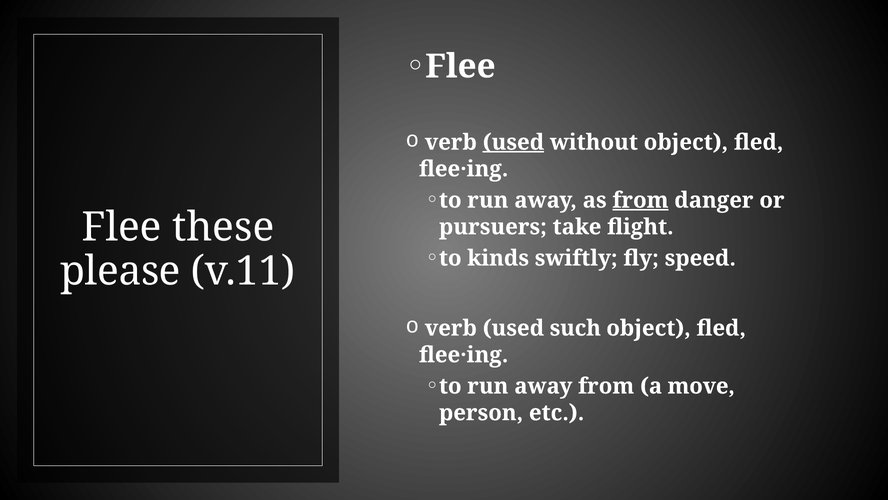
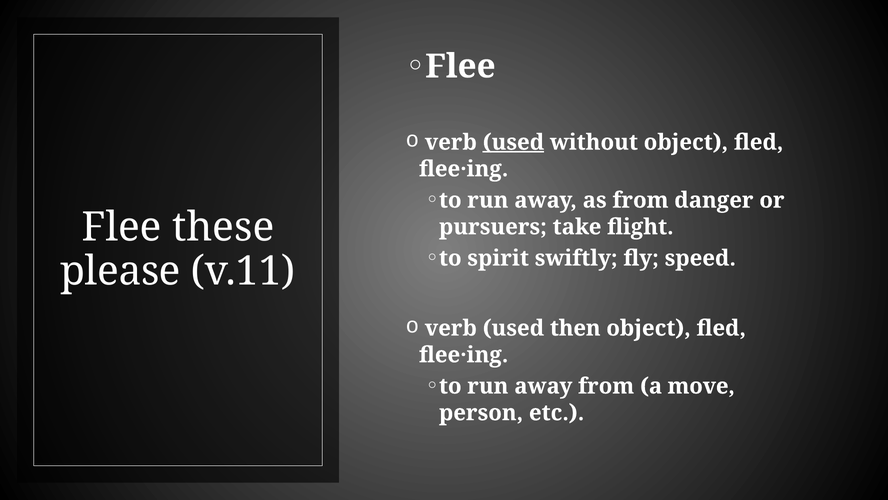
from underline: present -> none (640, 200)
kinds: kinds -> spirit (498, 258)
such: such -> then (575, 328)
